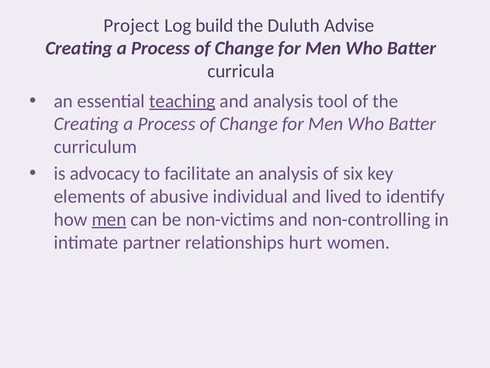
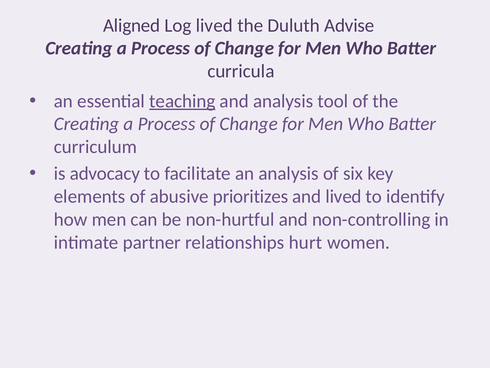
Project: Project -> Aligned (132, 25)
Log build: build -> lived (214, 25)
individual: individual -> prioritizes (251, 196)
men underline: present -> none (109, 219)
non-victims: non-victims -> non-hurtful (230, 219)
